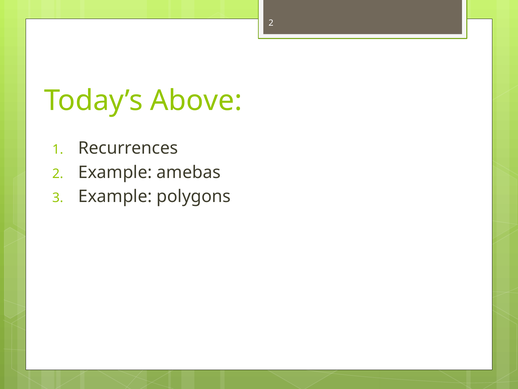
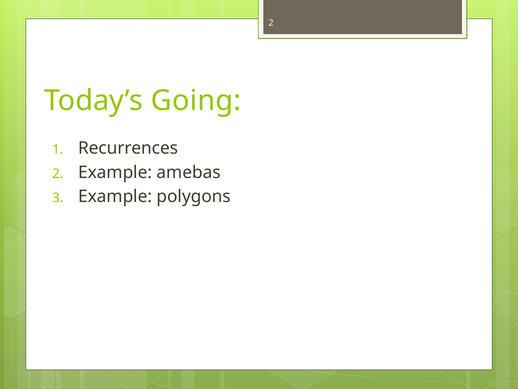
Above: Above -> Going (196, 101)
